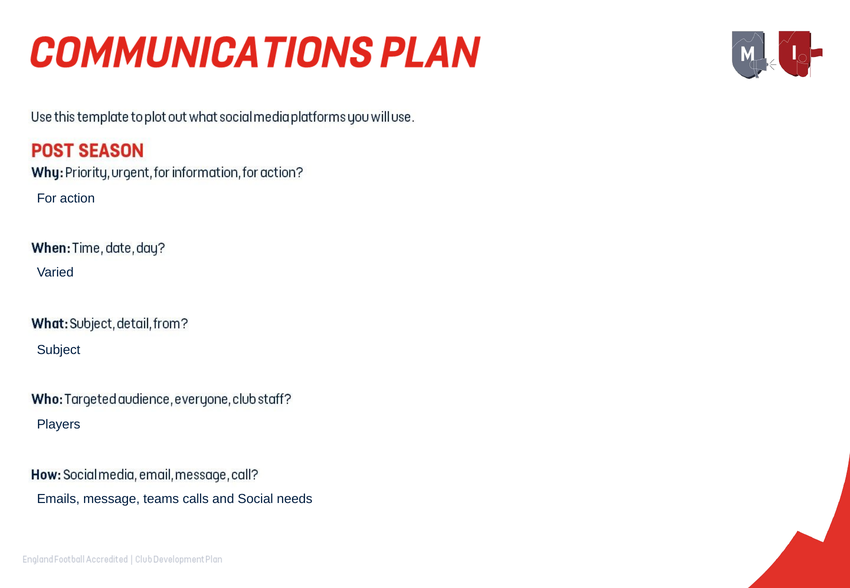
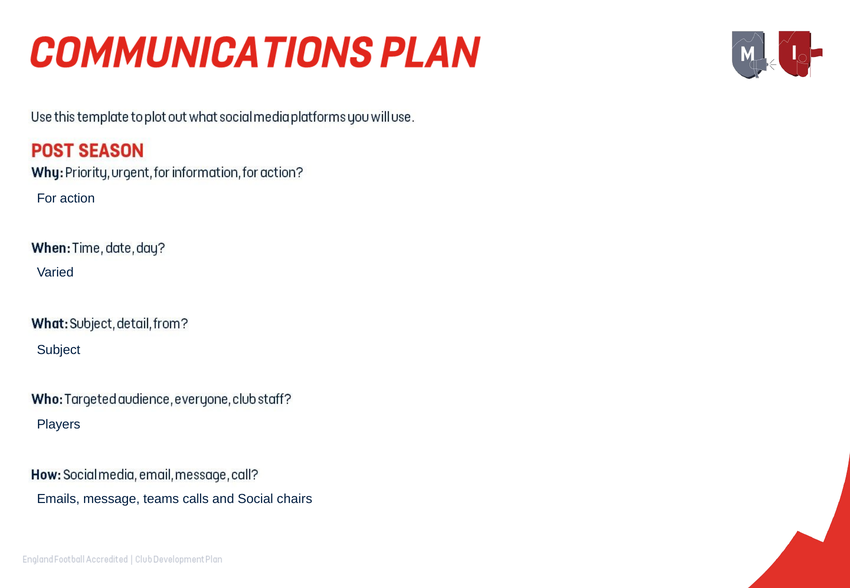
needs: needs -> chairs (295, 499)
